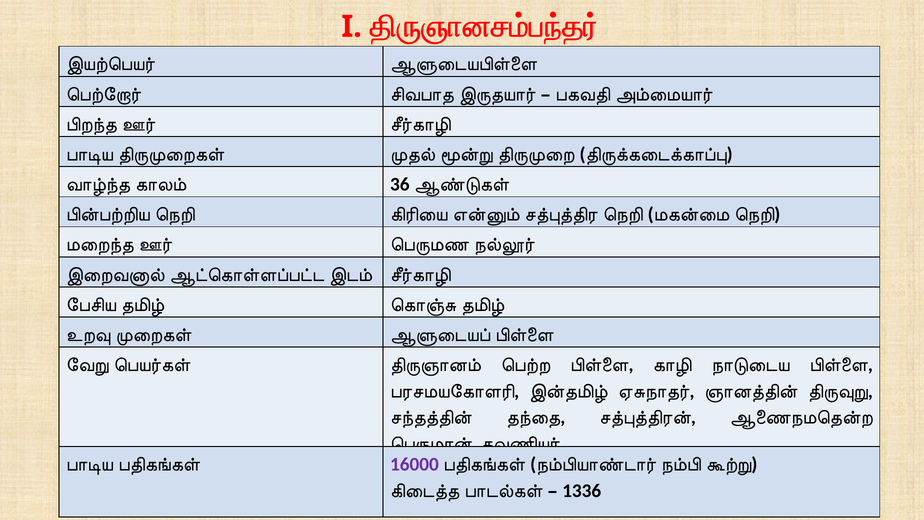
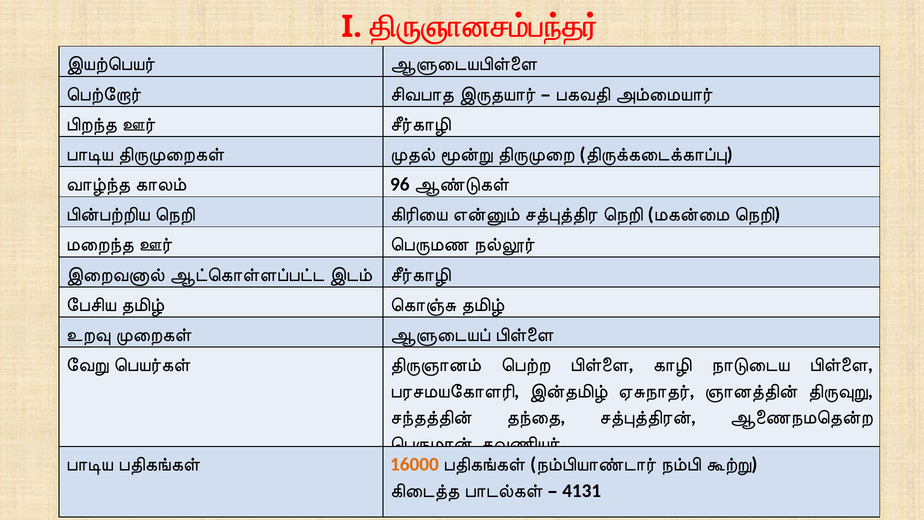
36: 36 -> 96 (400, 184)
16000 colour: purple -> orange (414, 464)
1336: 1336 -> 4131 (582, 490)
